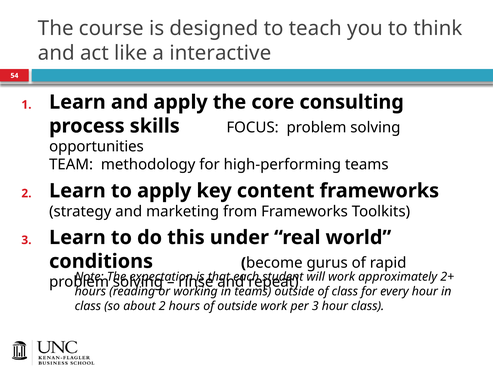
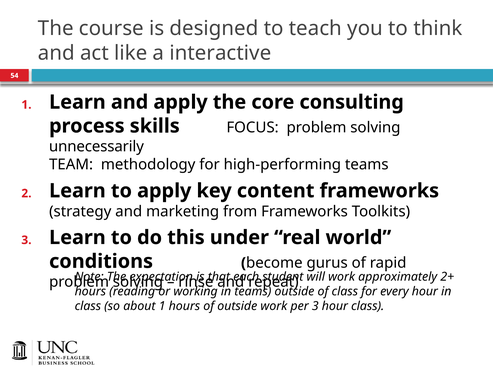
opportunities: opportunities -> unnecessarily (96, 147)
about 2: 2 -> 1 (162, 306)
